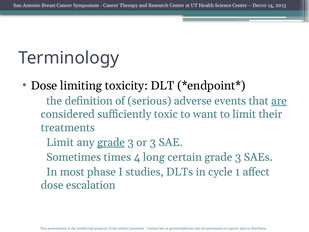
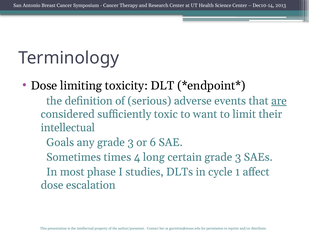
treatments: treatments -> intellectual (68, 128)
Limit: Limit -> Goals (60, 142)
grade underline: present -> none (111, 142)
or 3: 3 -> 6 (153, 142)
